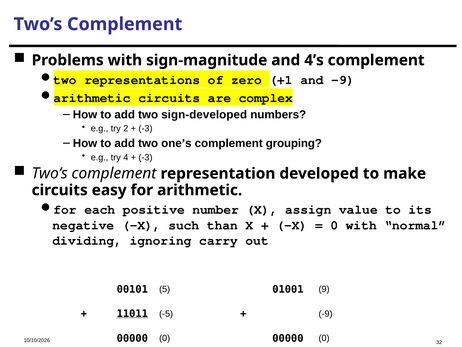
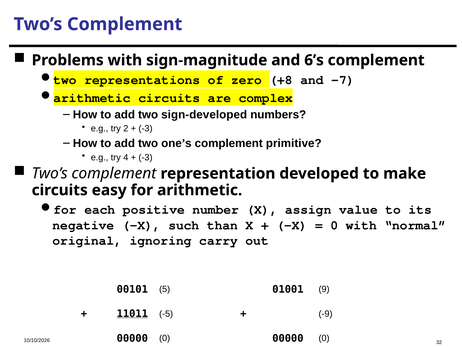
4’s: 4’s -> 6’s (314, 60)
+1: +1 -> +8 (281, 80)
–9: –9 -> –7 (343, 80)
grouping: grouping -> primitive (294, 143)
dividing: dividing -> original (87, 240)
